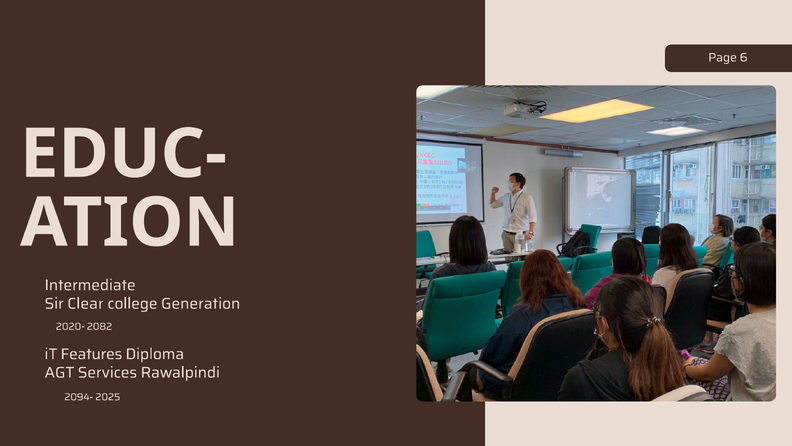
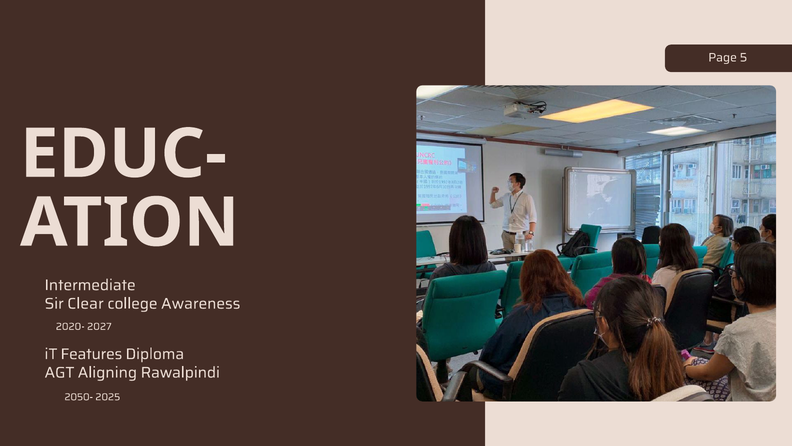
6: 6 -> 5 (743, 57)
Generation: Generation -> Awareness (201, 303)
2082: 2082 -> 2027 (99, 326)
Services: Services -> Aligning (107, 372)
2094-: 2094- -> 2050- (79, 397)
